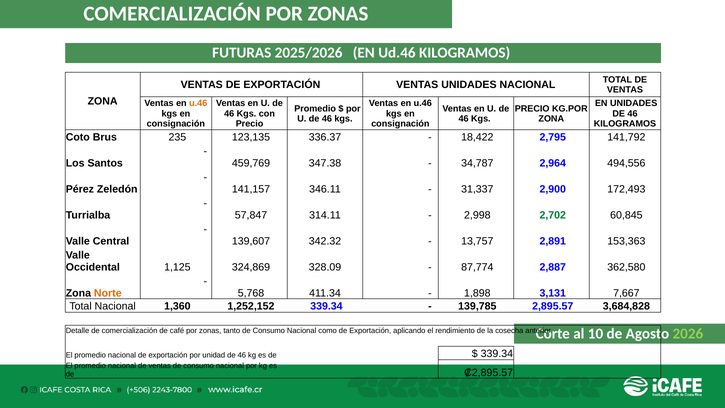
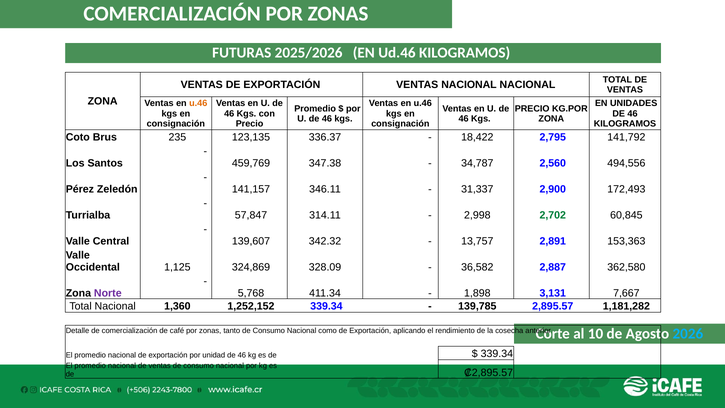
VENTAS UNIDADES: UNIDADES -> NACIONAL (469, 85)
2,964: 2,964 -> 2,560 (553, 163)
87,774: 87,774 -> 36,582 (477, 267)
Norte colour: orange -> purple (108, 293)
3,684,828: 3,684,828 -> 1,181,282 (626, 306)
2026 colour: light green -> light blue (688, 333)
